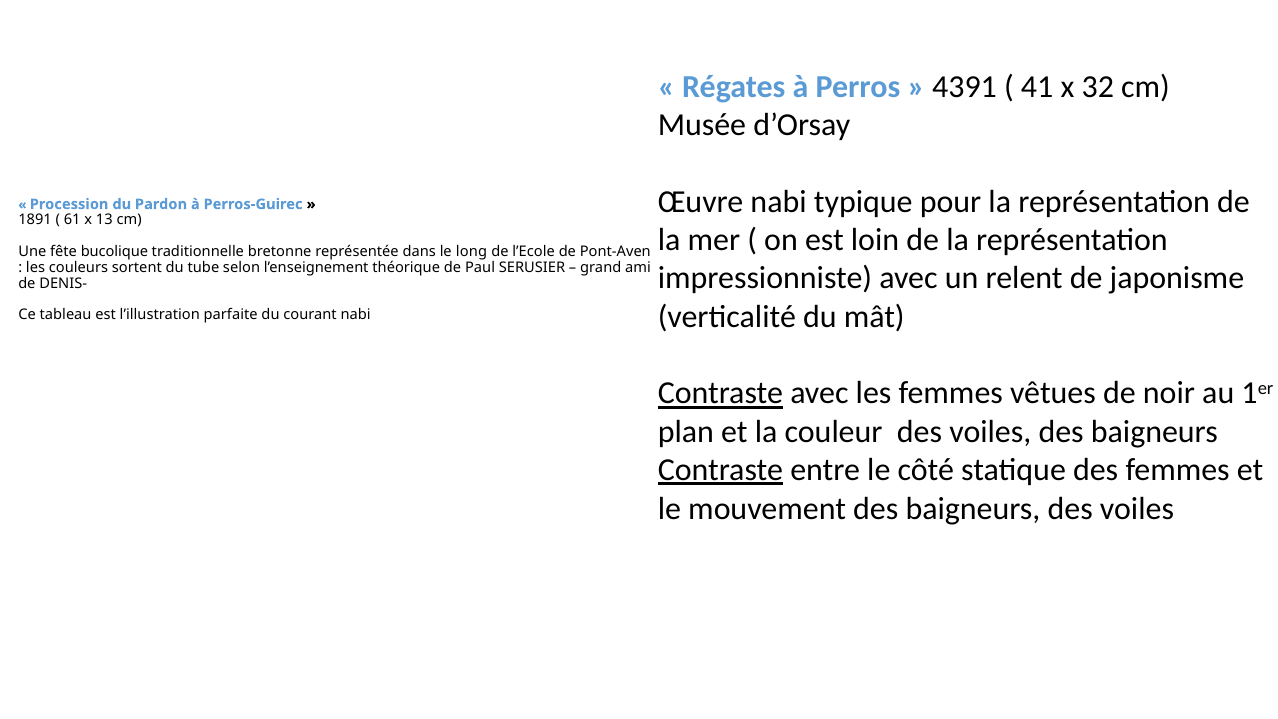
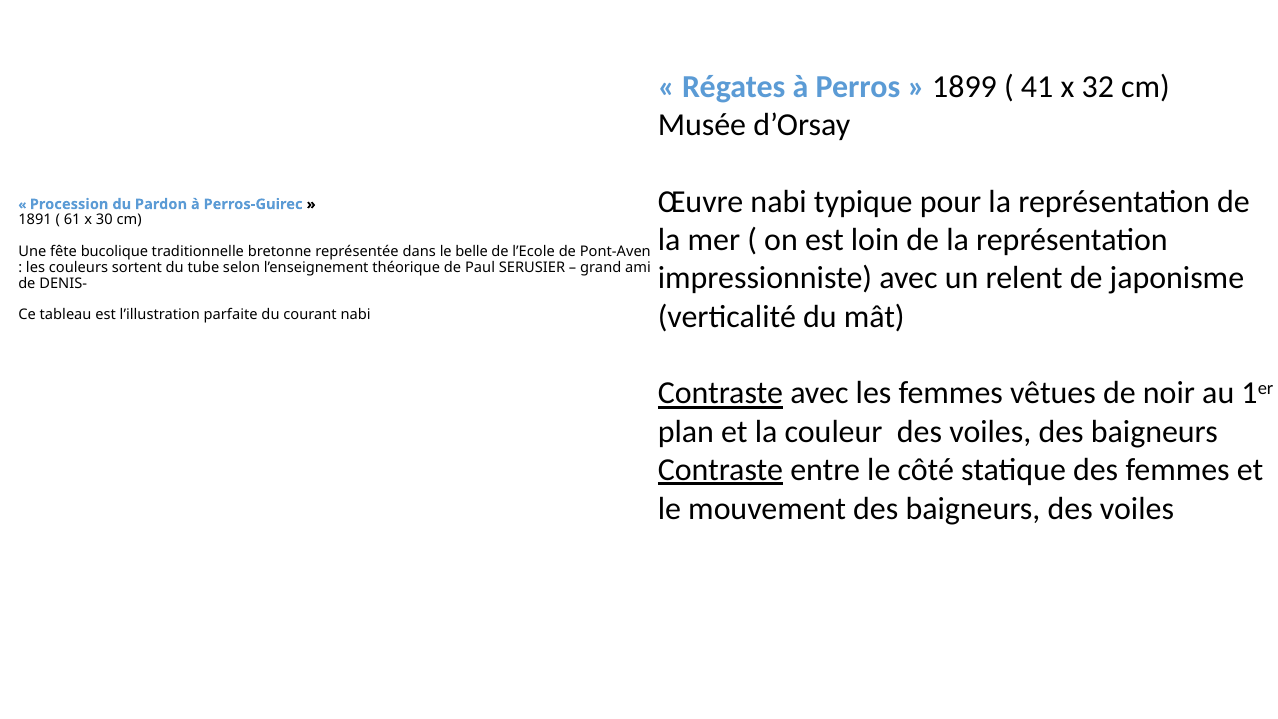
4391: 4391 -> 1899 (965, 87)
13: 13 -> 30 (104, 220)
long: long -> belle (472, 252)
